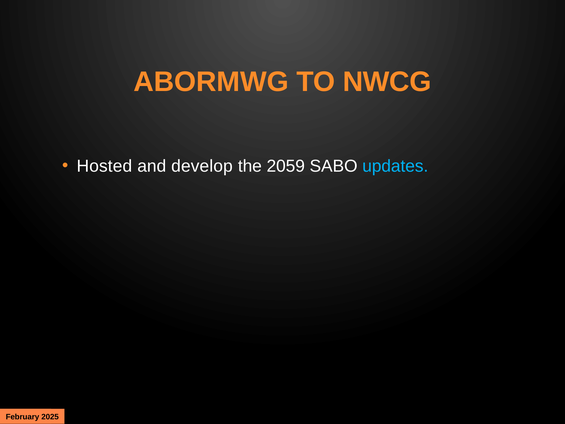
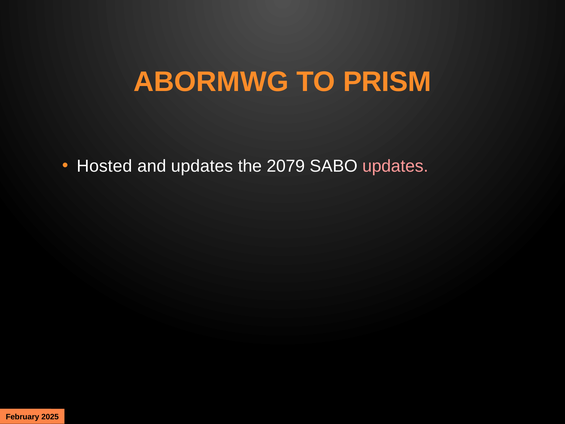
NWCG: NWCG -> PRISM (387, 82)
and develop: develop -> updates (202, 166)
2059: 2059 -> 2079 (286, 166)
updates colour: light blue -> pink (395, 166)
